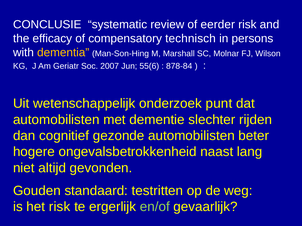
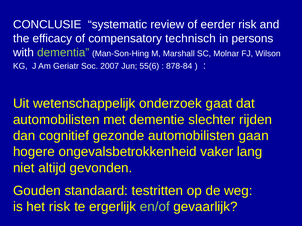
dementia colour: yellow -> light green (63, 53)
punt: punt -> gaat (219, 104)
beter: beter -> gaan (254, 136)
naast: naast -> vaker (217, 152)
